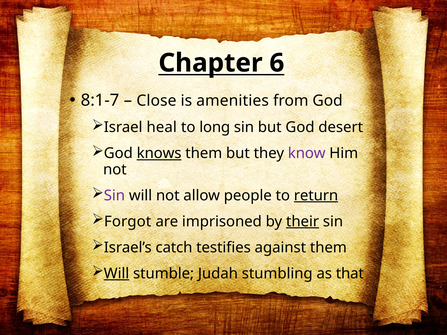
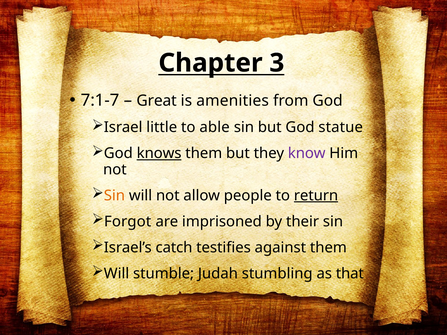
6: 6 -> 3 (277, 63)
8:1-7: 8:1-7 -> 7:1-7 (100, 100)
Close: Close -> Great (157, 101)
heal: heal -> little (162, 127)
long: long -> able (215, 127)
desert: desert -> statue (341, 127)
Sin colour: purple -> orange (114, 196)
their underline: present -> none (303, 222)
Will underline: present -> none (117, 274)
